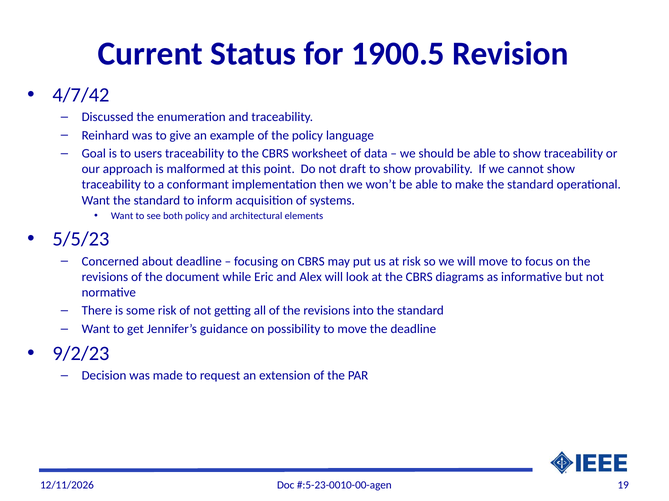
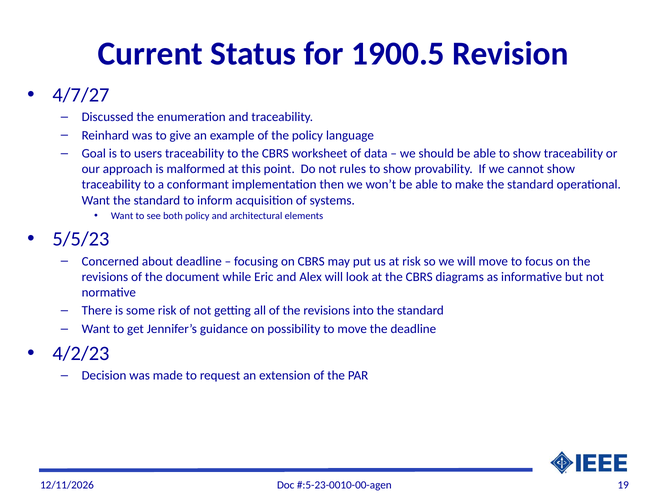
4/7/42: 4/7/42 -> 4/7/27 (81, 95)
draft: draft -> rules (353, 169)
9/2/23: 9/2/23 -> 4/2/23 (81, 354)
